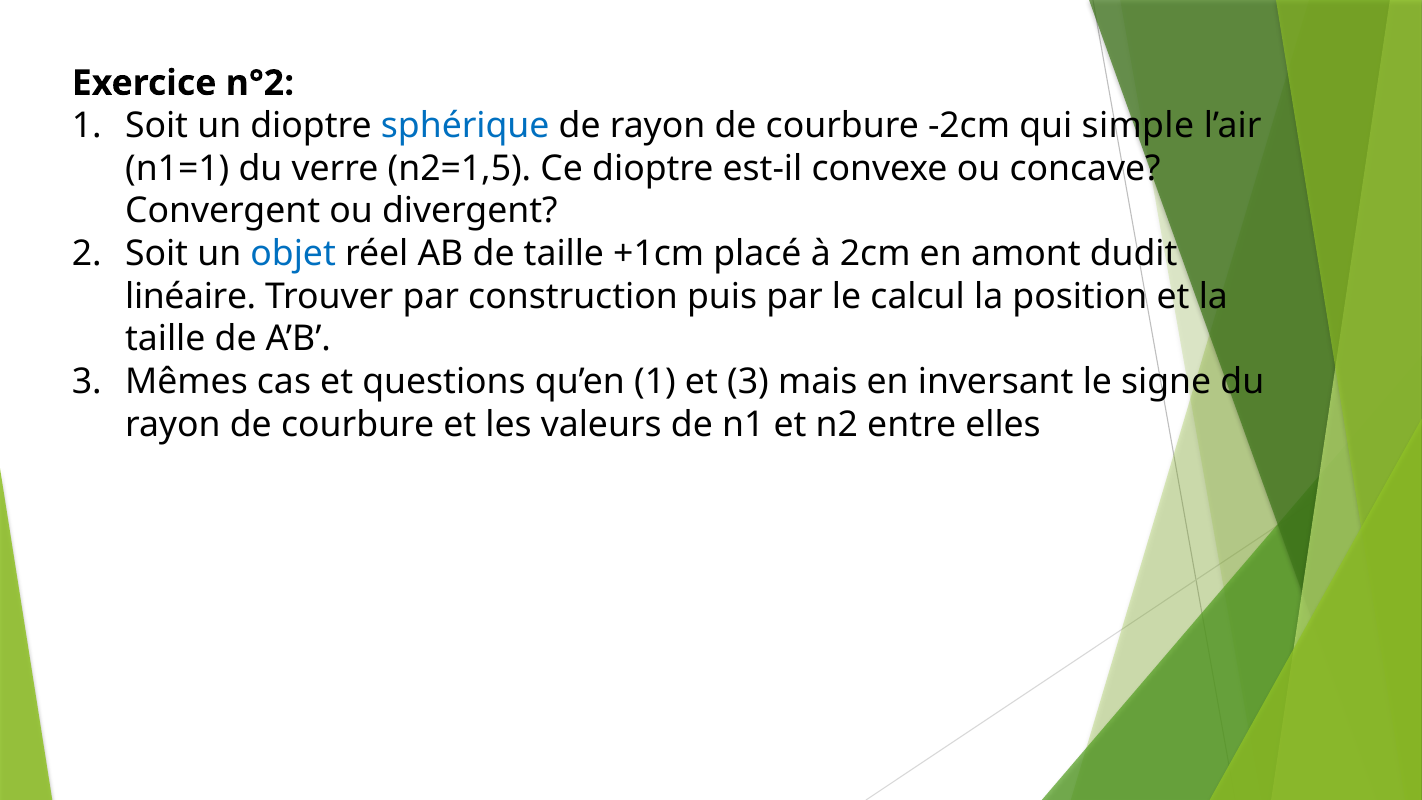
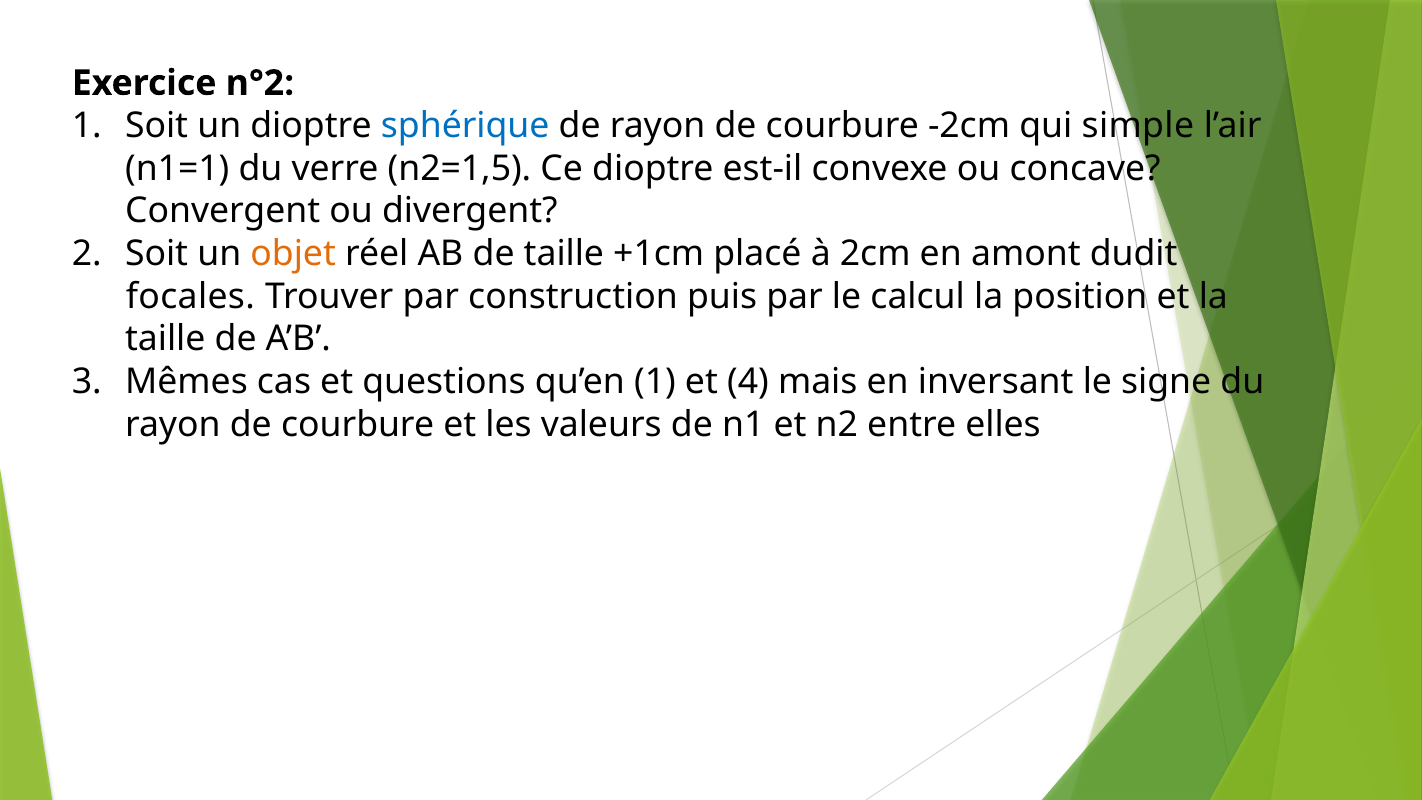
objet colour: blue -> orange (293, 254)
linéaire: linéaire -> focales (190, 296)
et 3: 3 -> 4 (748, 382)
